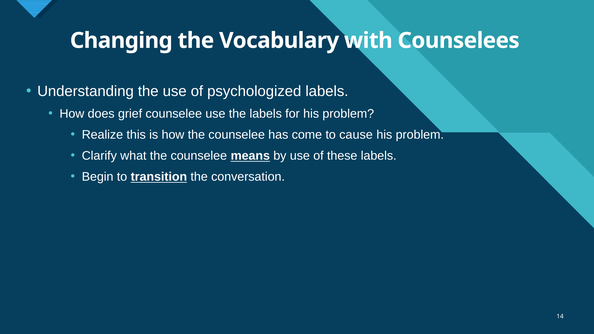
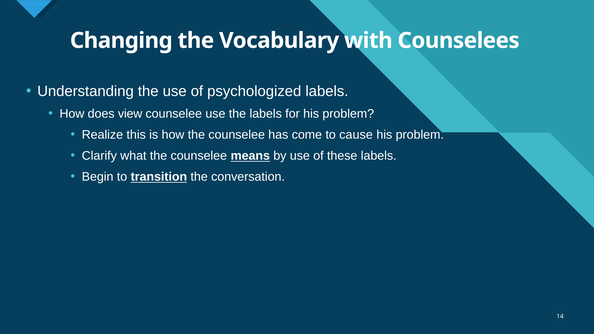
grief: grief -> view (130, 114)
